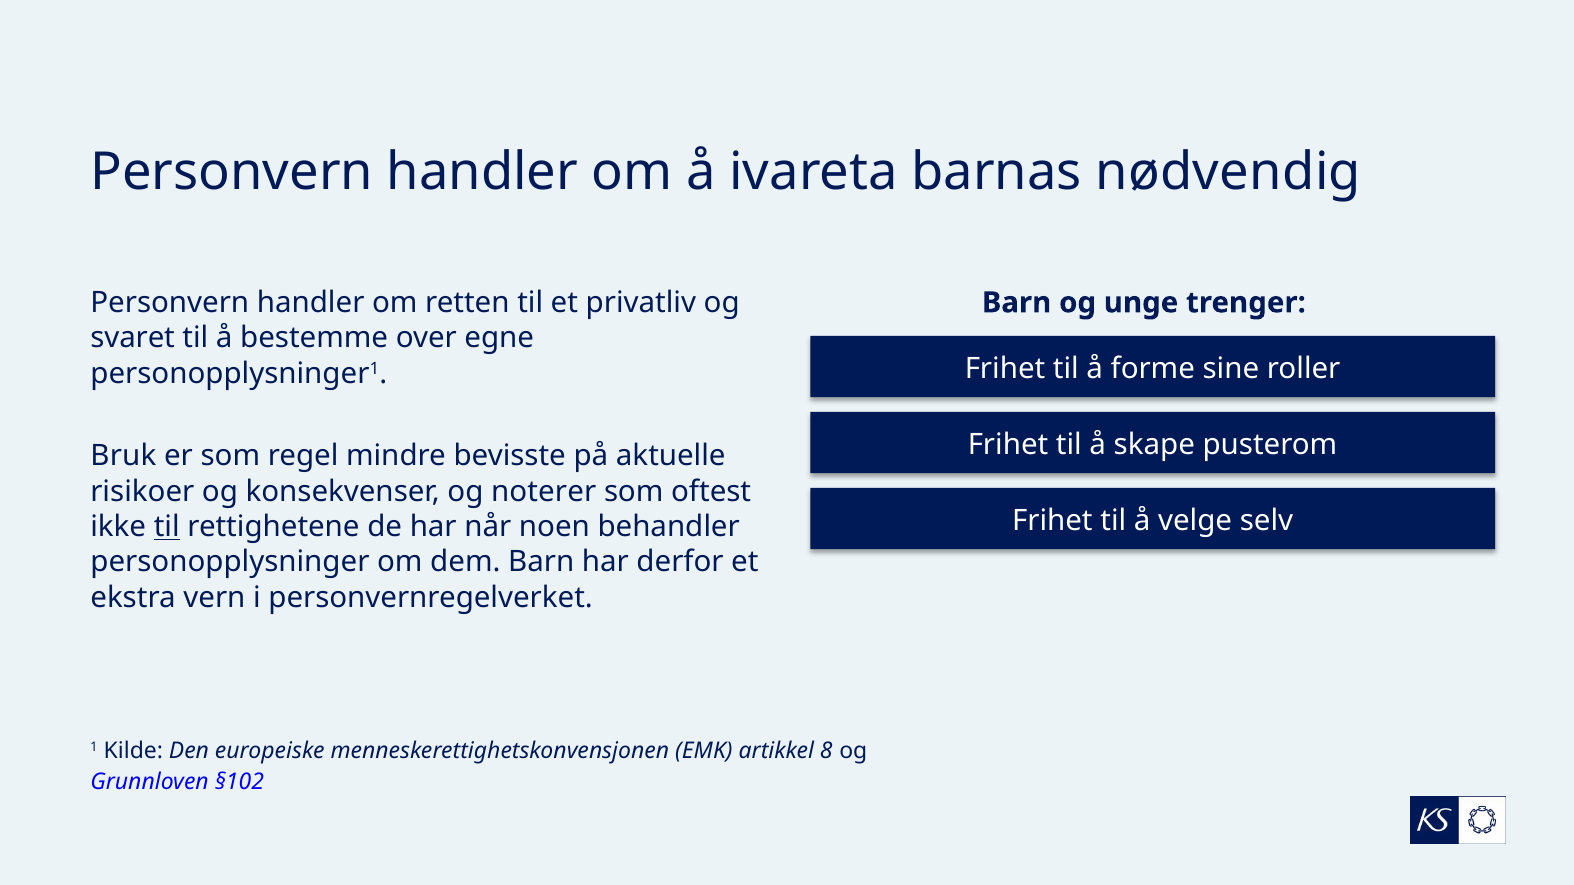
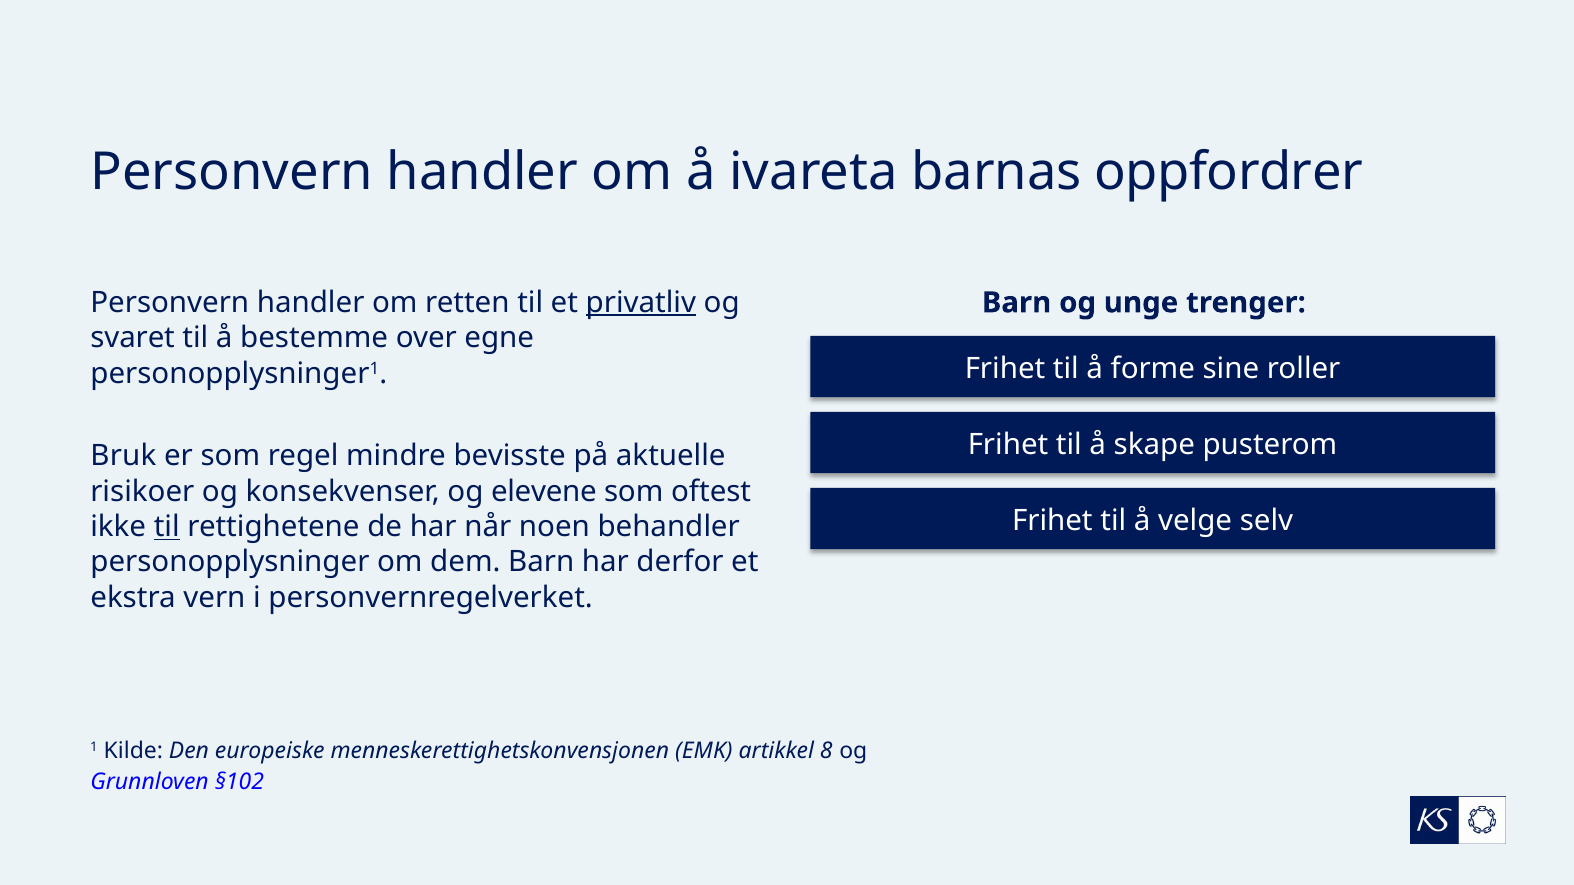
nødvendig: nødvendig -> oppfordrer (1229, 172)
privatliv underline: none -> present (641, 303)
noterer: noterer -> elevene (544, 492)
